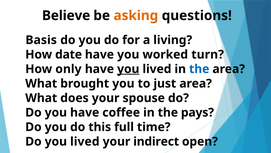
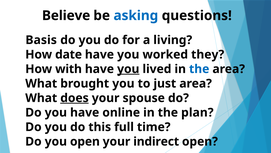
asking colour: orange -> blue (136, 16)
turn: turn -> they (208, 54)
only: only -> with (69, 69)
does underline: none -> present (74, 98)
coffee: coffee -> online (121, 112)
pays: pays -> plan (197, 112)
Do you lived: lived -> open (85, 141)
